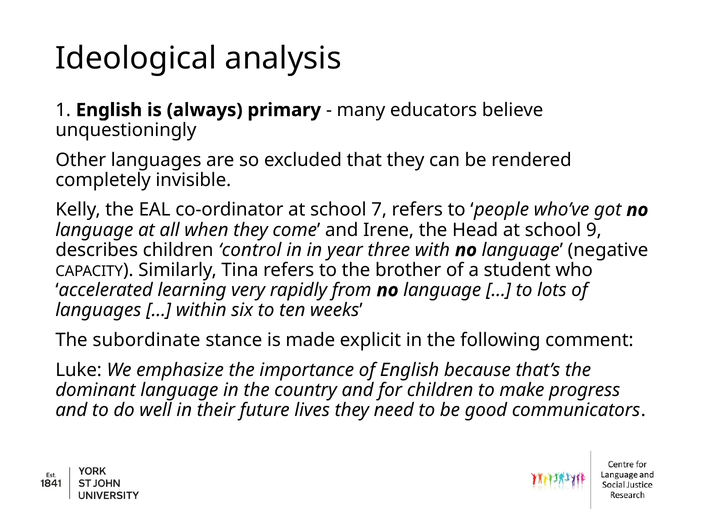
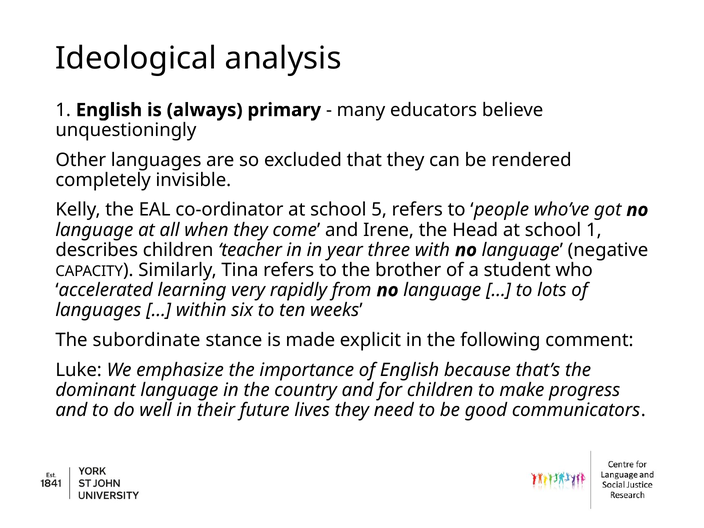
7: 7 -> 5 (379, 210)
school 9: 9 -> 1 (594, 230)
control: control -> teacher (250, 250)
